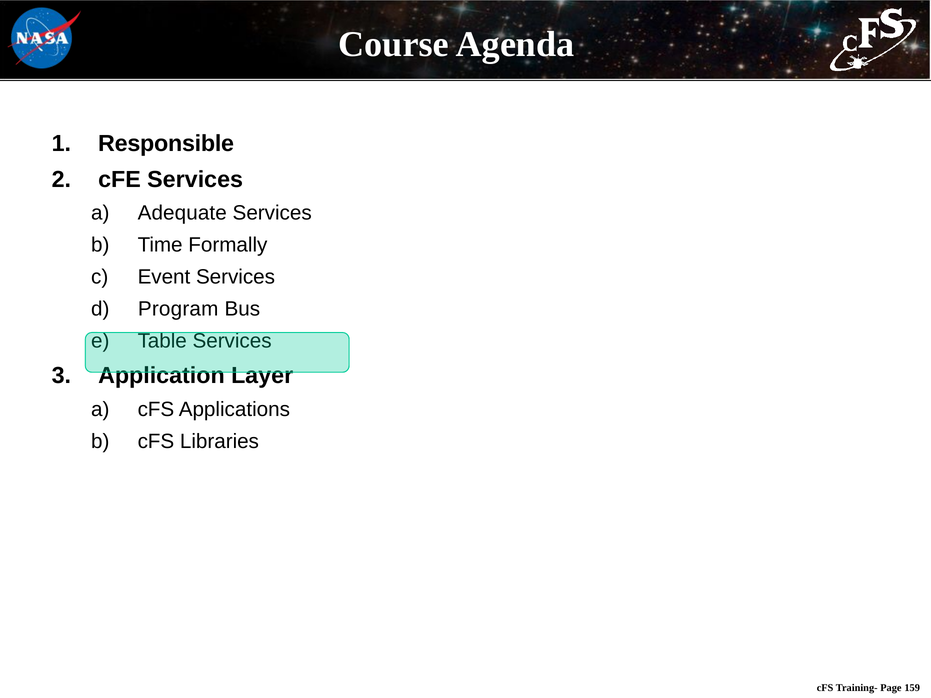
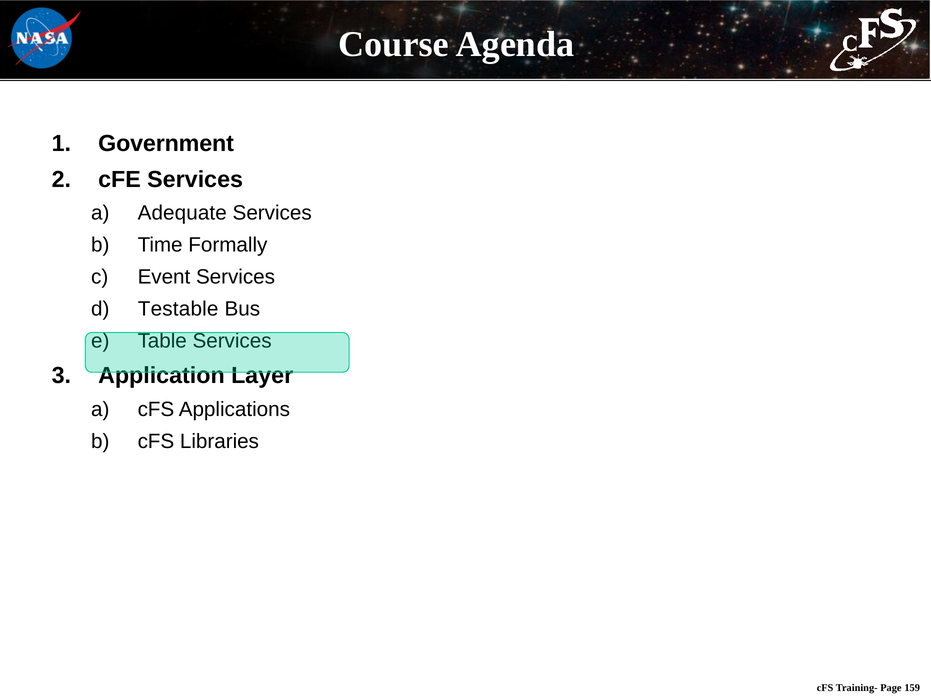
Responsible: Responsible -> Government (166, 143)
Program: Program -> Testable (178, 309)
